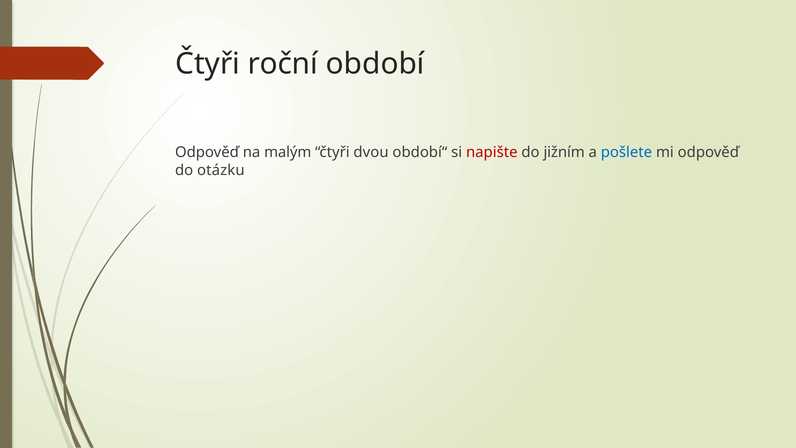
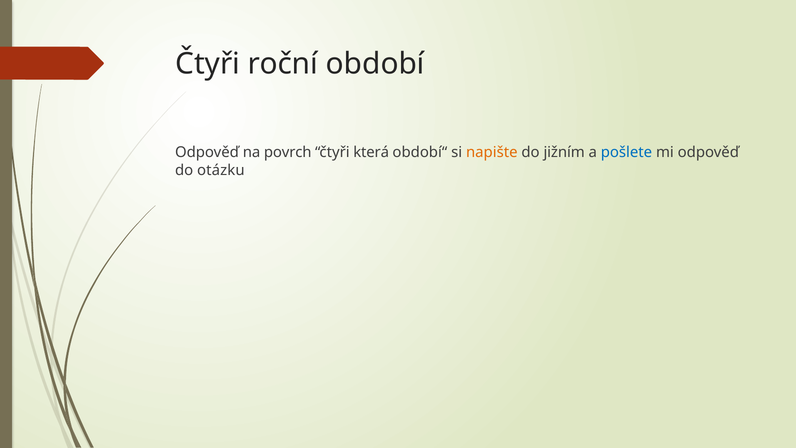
malým: malým -> povrch (288, 152)
dvou: dvou -> která (371, 152)
napište colour: red -> orange (492, 152)
